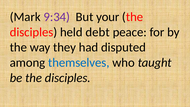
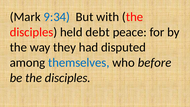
9:34 colour: purple -> blue (57, 17)
your: your -> with (108, 17)
taught: taught -> before (155, 63)
